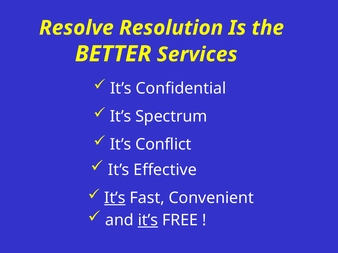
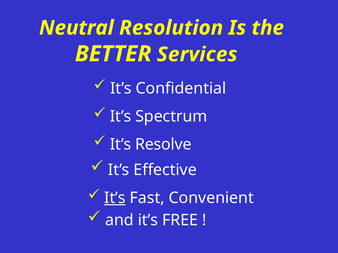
Resolve: Resolve -> Neutral (76, 28)
Conflict: Conflict -> Resolve (163, 145)
it’s underline: present -> none (148, 221)
